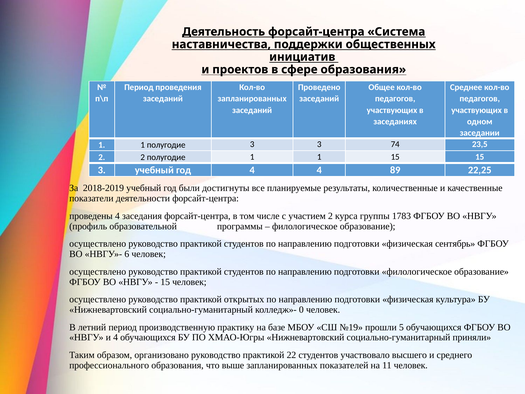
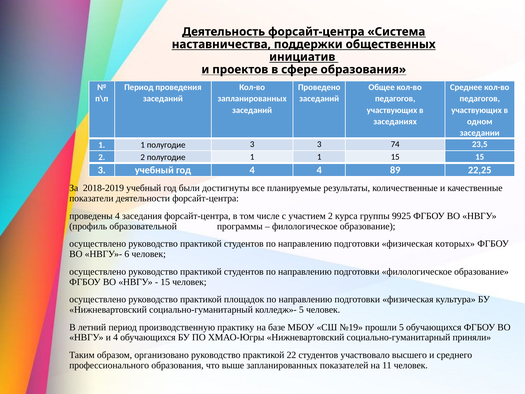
1783: 1783 -> 9925 (401, 216)
сентябрь: сентябрь -> которых (455, 244)
открытых: открытых -> площадок (244, 299)
колледж»- 0: 0 -> 5 (301, 309)
